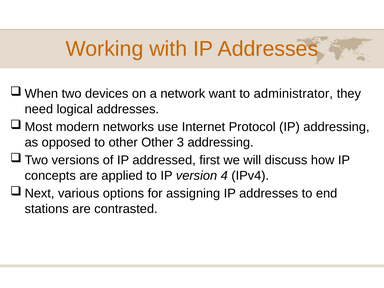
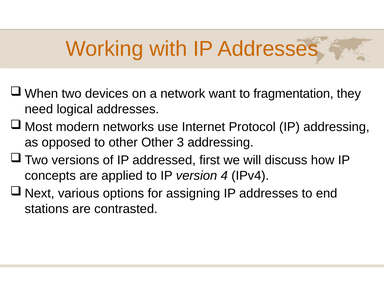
administrator: administrator -> fragmentation (293, 94)
